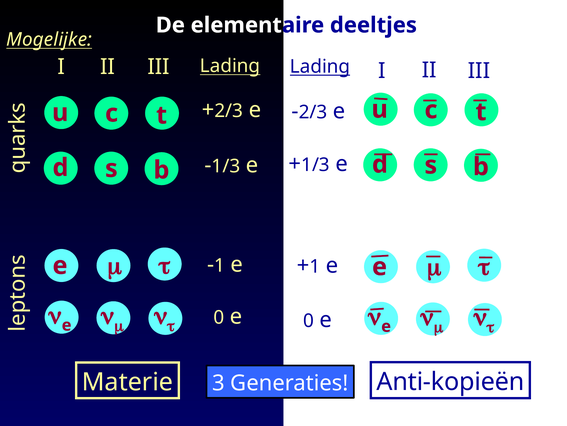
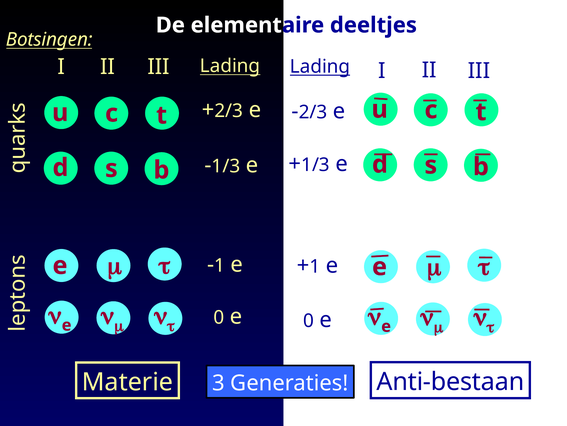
Mogelijke: Mogelijke -> Botsingen (49, 40)
Anti-kopieën: Anti-kopieën -> Anti-bestaan (450, 381)
